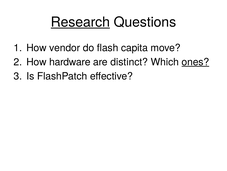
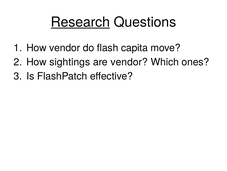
hardware: hardware -> sightings (70, 62)
are distinct: distinct -> vendor (129, 62)
ones underline: present -> none (195, 62)
